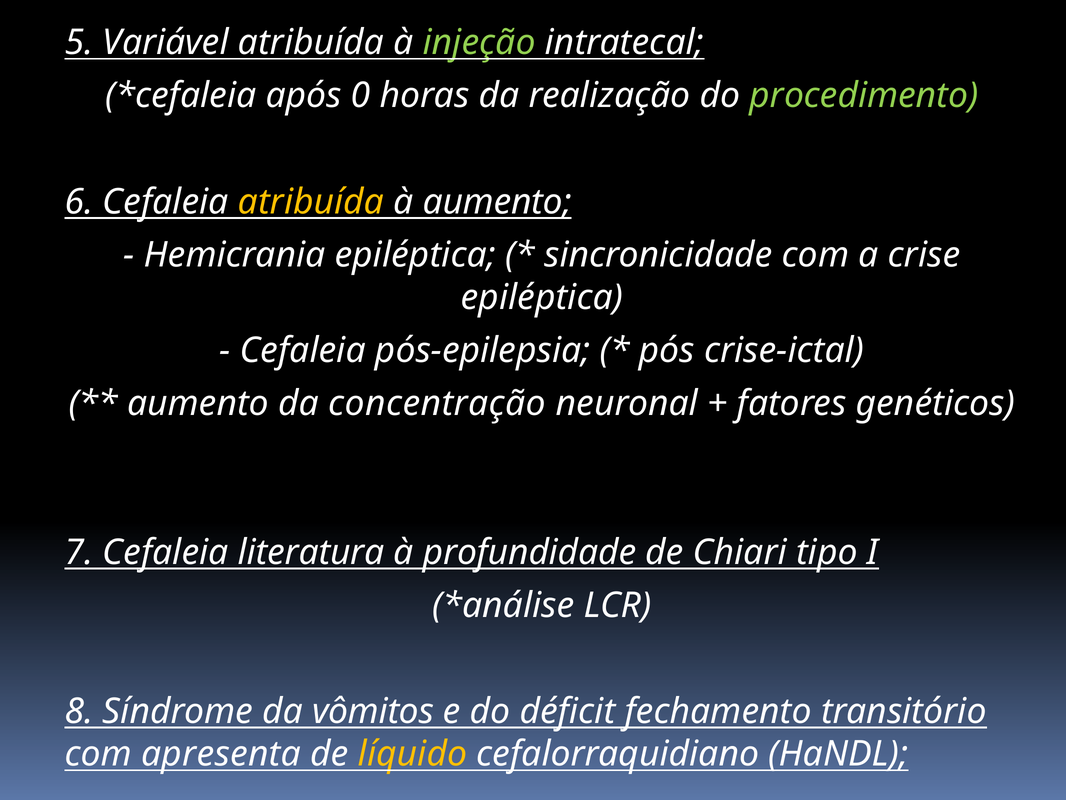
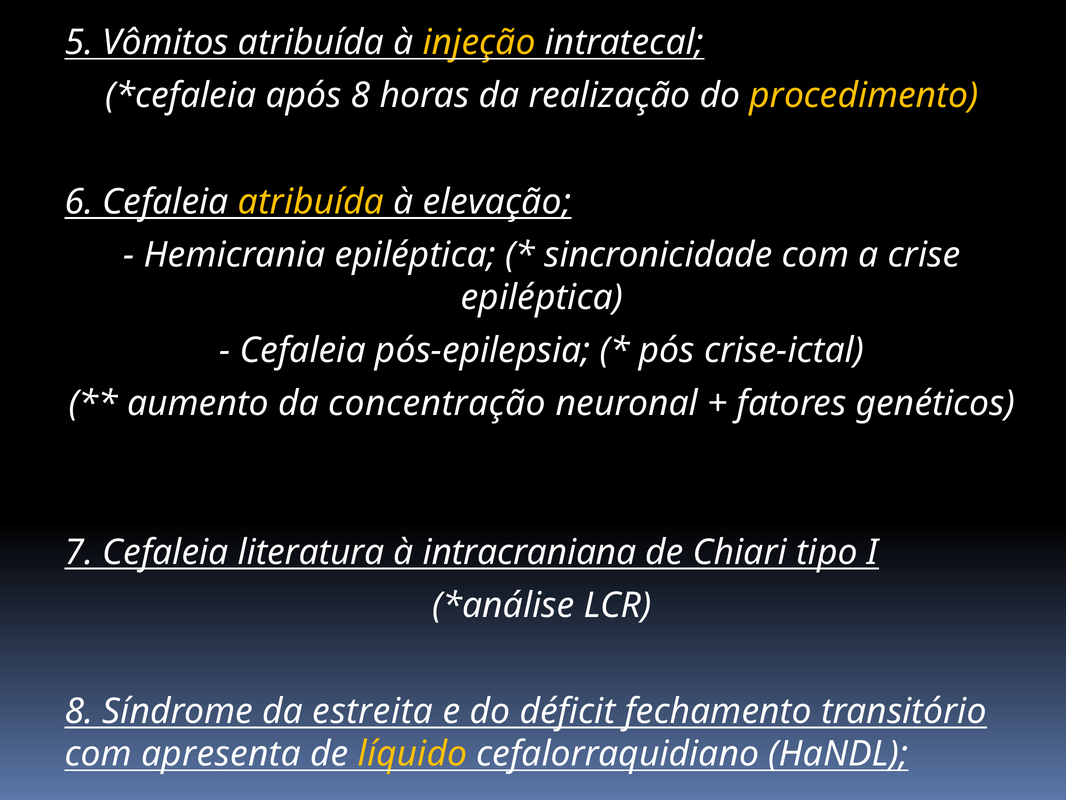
Variável: Variável -> Vômitos (166, 43)
injeção colour: light green -> yellow (479, 43)
após 0: 0 -> 8 (361, 96)
procedimento colour: light green -> yellow (864, 96)
à aumento: aumento -> elevação (497, 202)
à profundidade: profundidade -> intracraniana (530, 552)
vômitos: vômitos -> estreita (373, 711)
